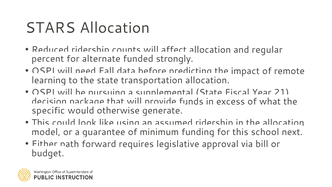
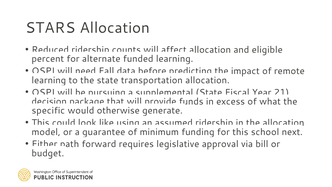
regular: regular -> eligible (267, 50)
funded strongly: strongly -> learning (175, 59)
